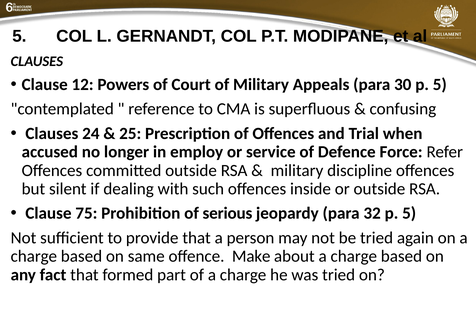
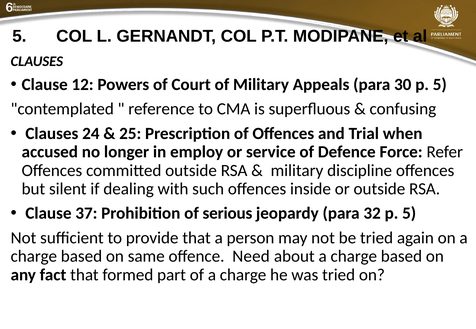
75: 75 -> 37 (86, 214)
Make: Make -> Need (251, 257)
